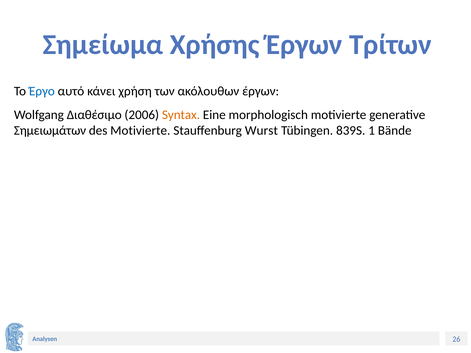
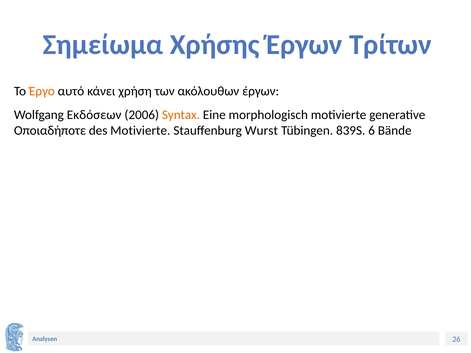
Έργο colour: blue -> orange (42, 91)
Διαθέσιμο: Διαθέσιμο -> Εκδόσεων (94, 115)
Σημειωμάτων: Σημειωμάτων -> Οποιαδήποτε (50, 131)
1: 1 -> 6 (372, 131)
